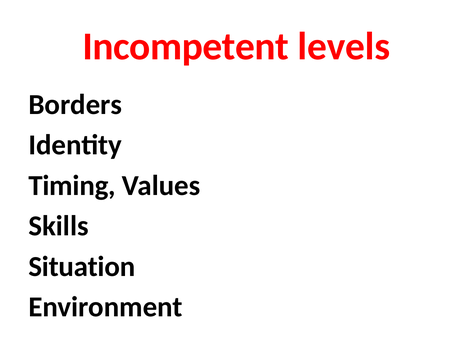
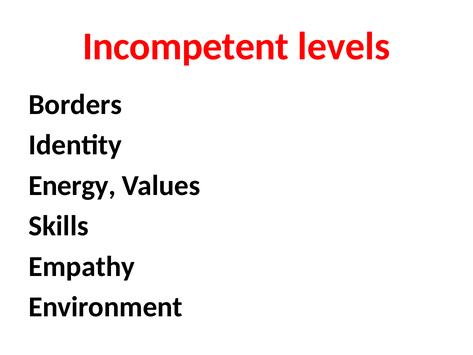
Timing: Timing -> Energy (72, 185)
Situation: Situation -> Empathy (82, 266)
